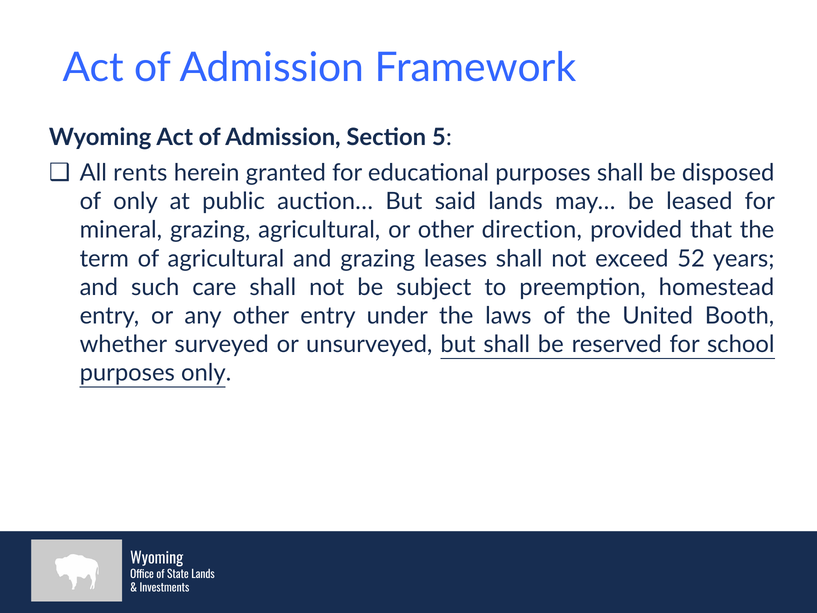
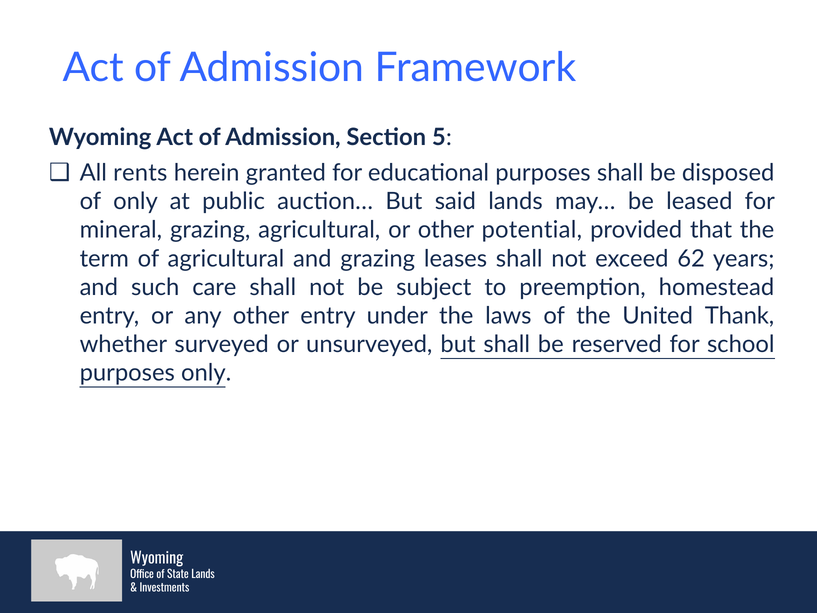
direction: direction -> potential (532, 230)
52: 52 -> 62 (691, 259)
Booth: Booth -> Thank (740, 316)
